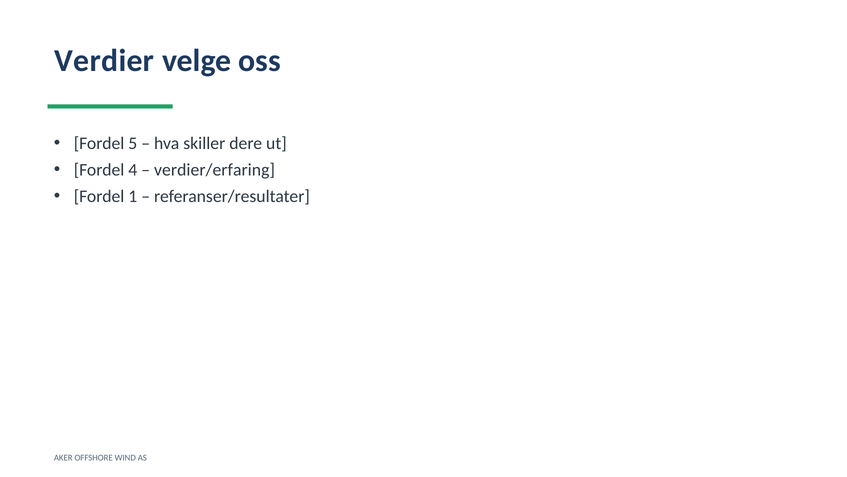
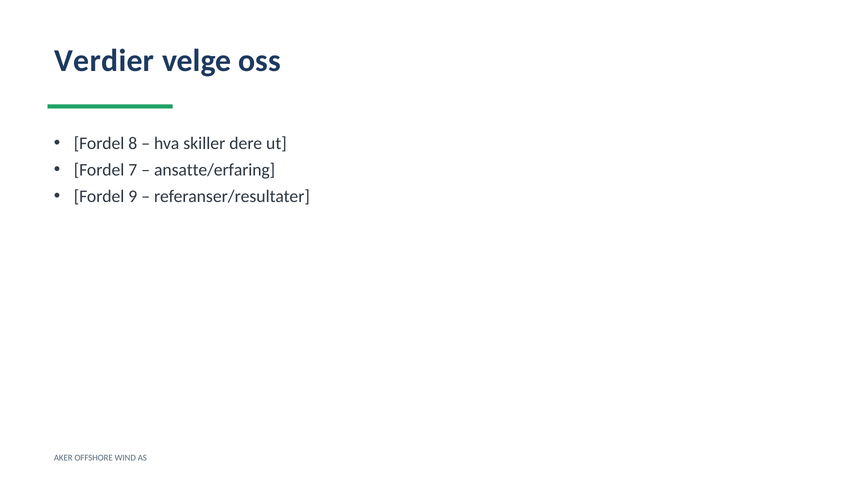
5: 5 -> 8 (133, 143)
4: 4 -> 7 (133, 170)
verdier/erfaring: verdier/erfaring -> ansatte/erfaring (215, 170)
1: 1 -> 9 (133, 196)
